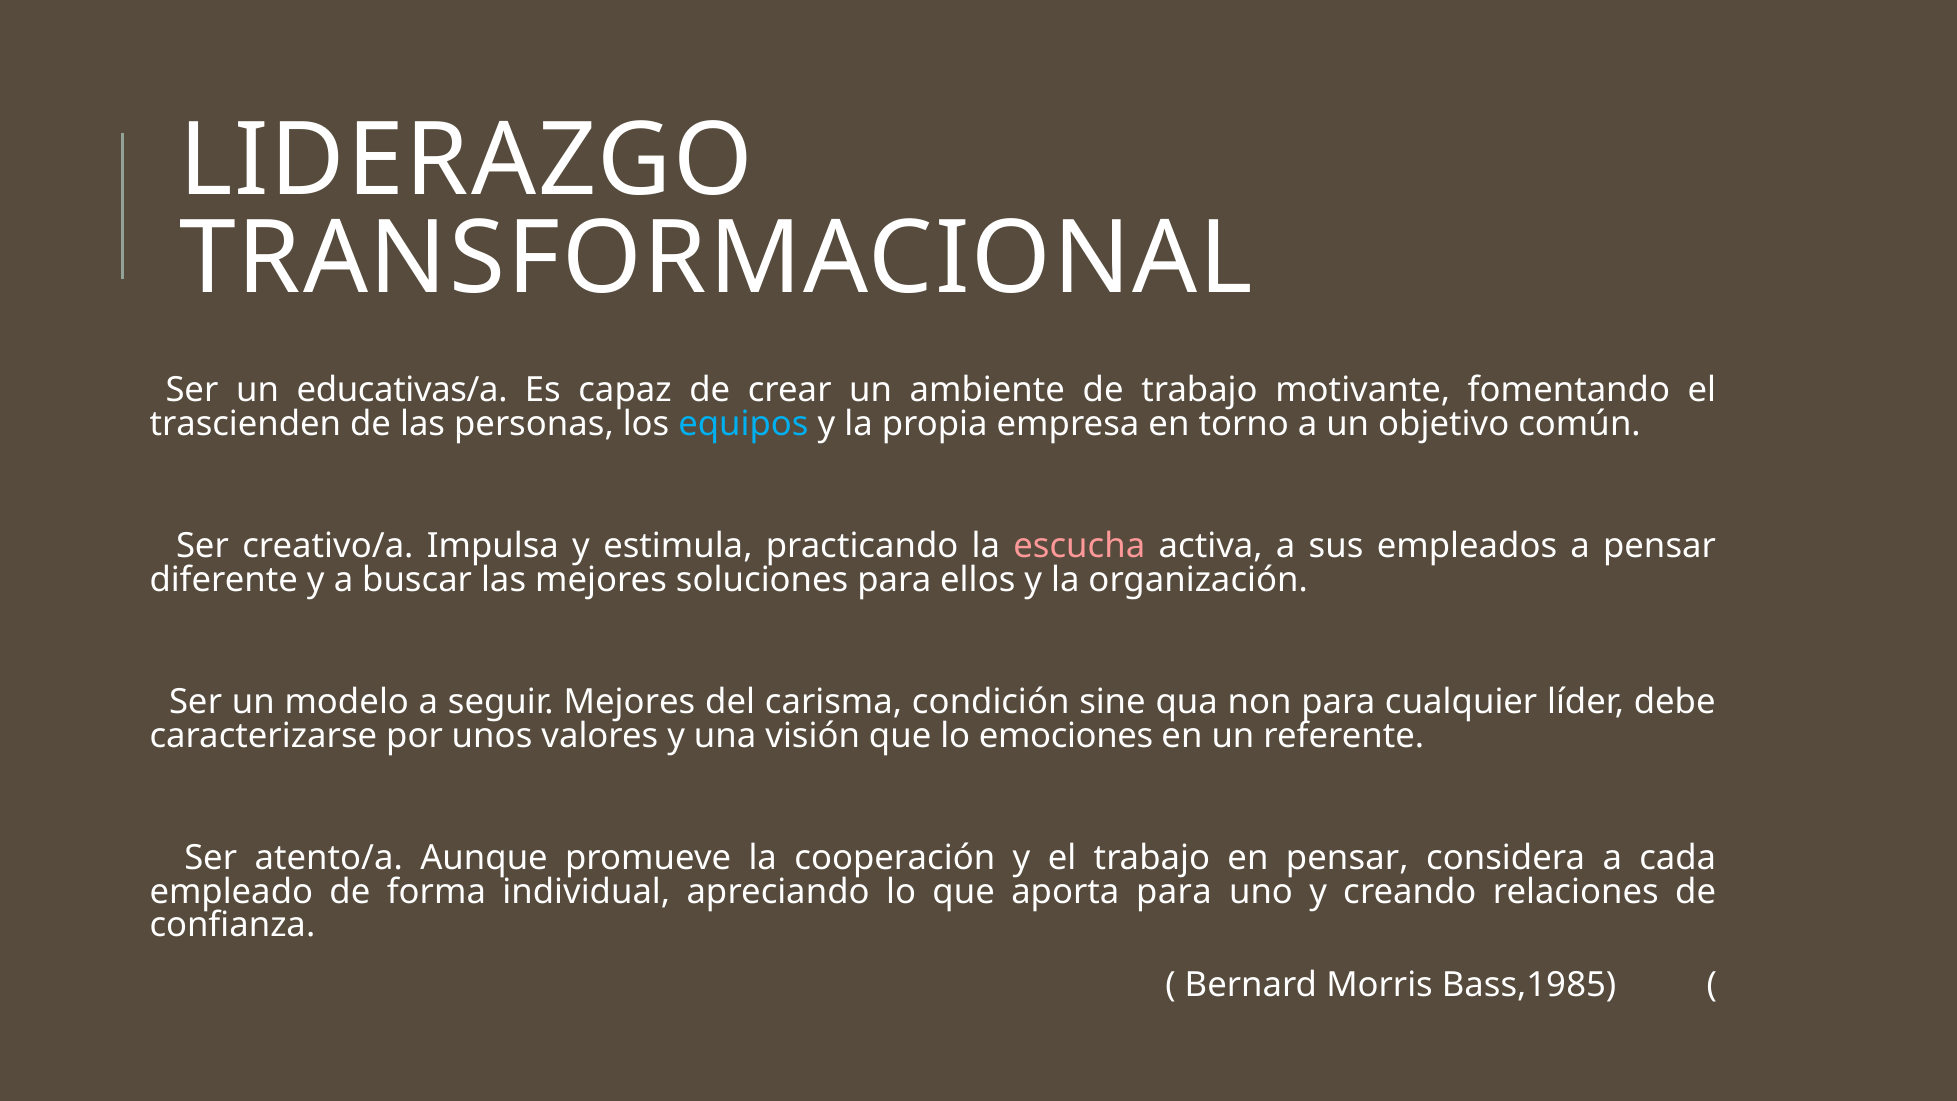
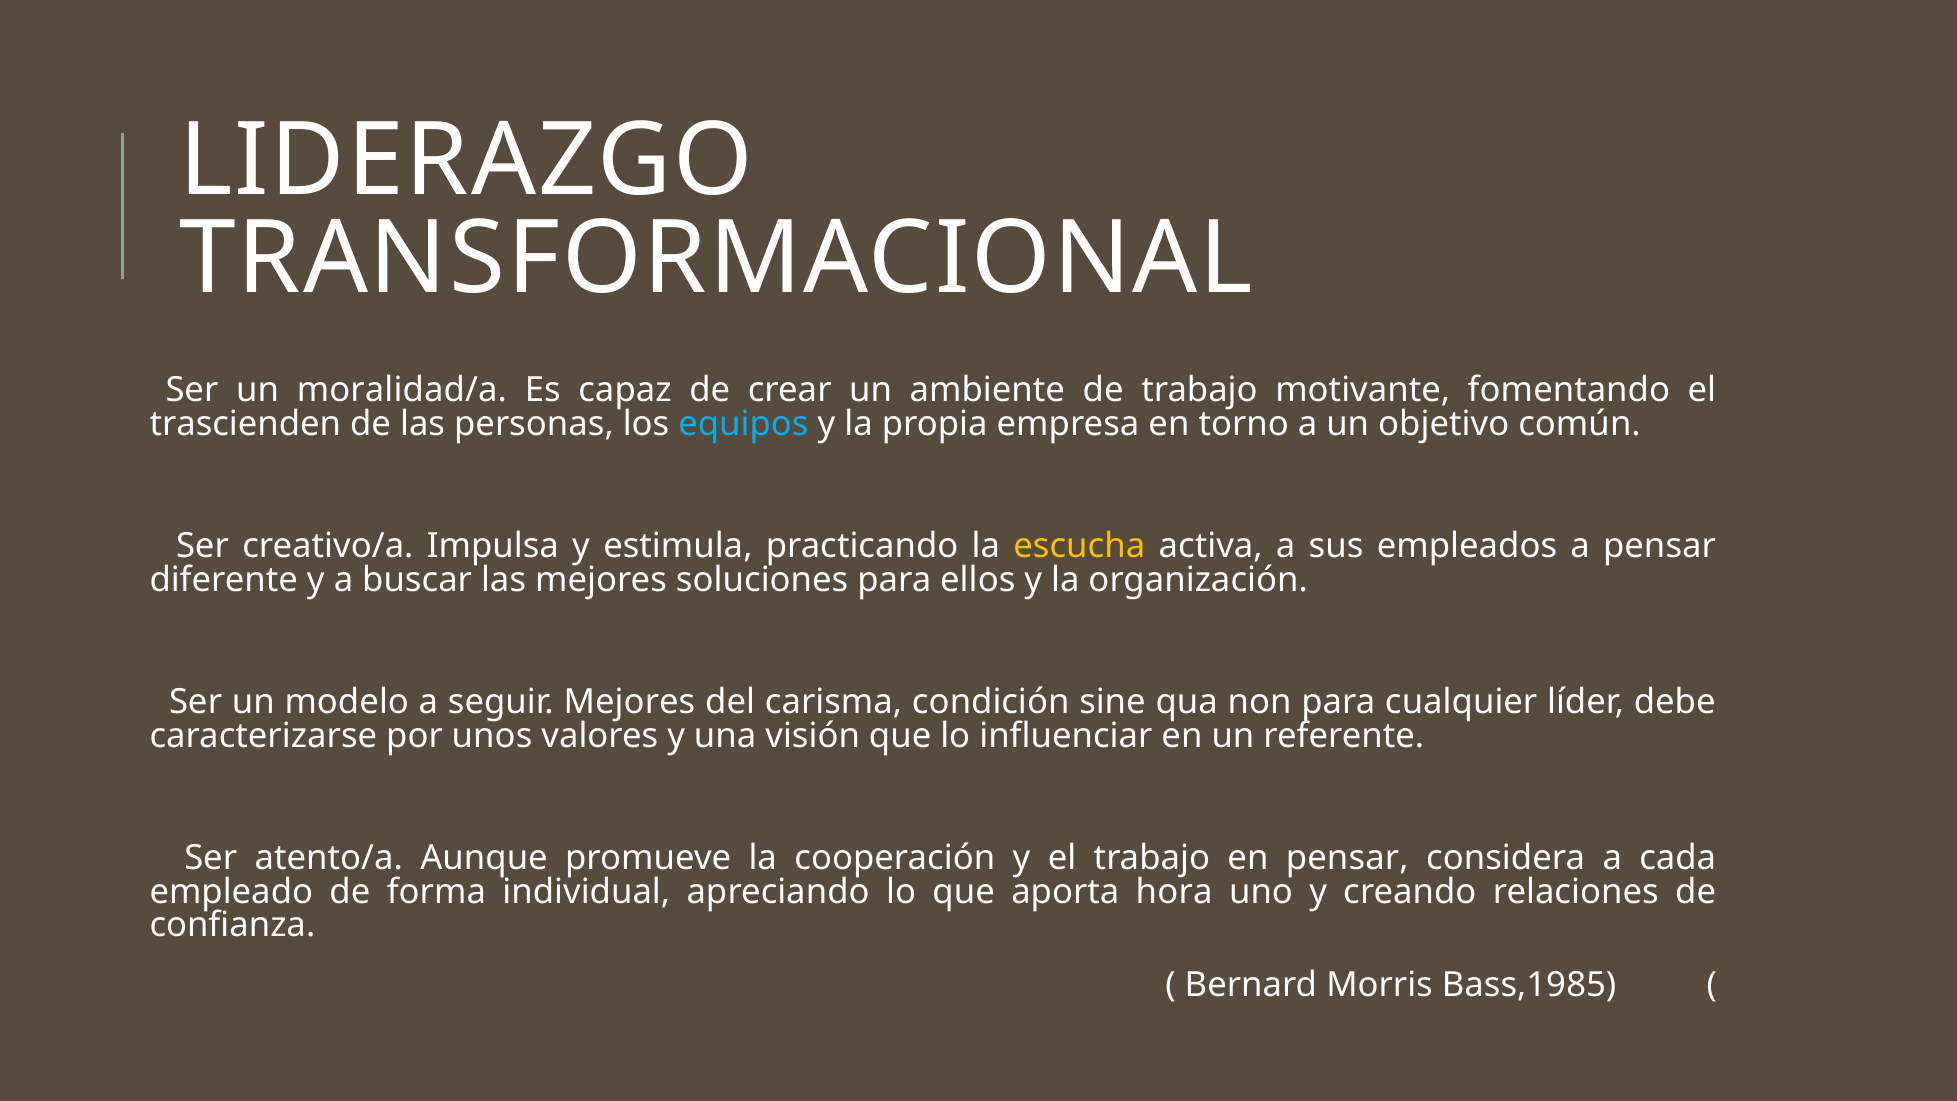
educativas/a: educativas/a -> moralidad/a (402, 390)
escucha colour: pink -> yellow (1079, 546)
emociones: emociones -> influenciar (1066, 736)
aporta para: para -> hora (1174, 892)
